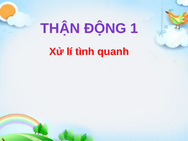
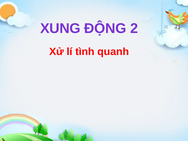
THẬN: THẬN -> XUNG (60, 28)
1: 1 -> 2 (134, 28)
